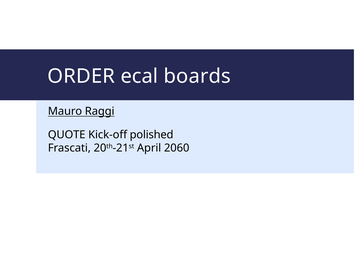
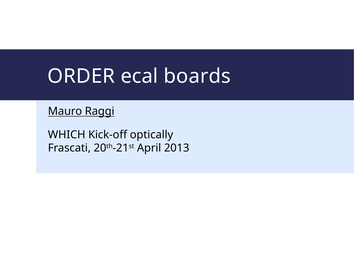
QUOTE: QUOTE -> WHICH (67, 135)
polished: polished -> optically (152, 135)
2060: 2060 -> 2013 (177, 148)
